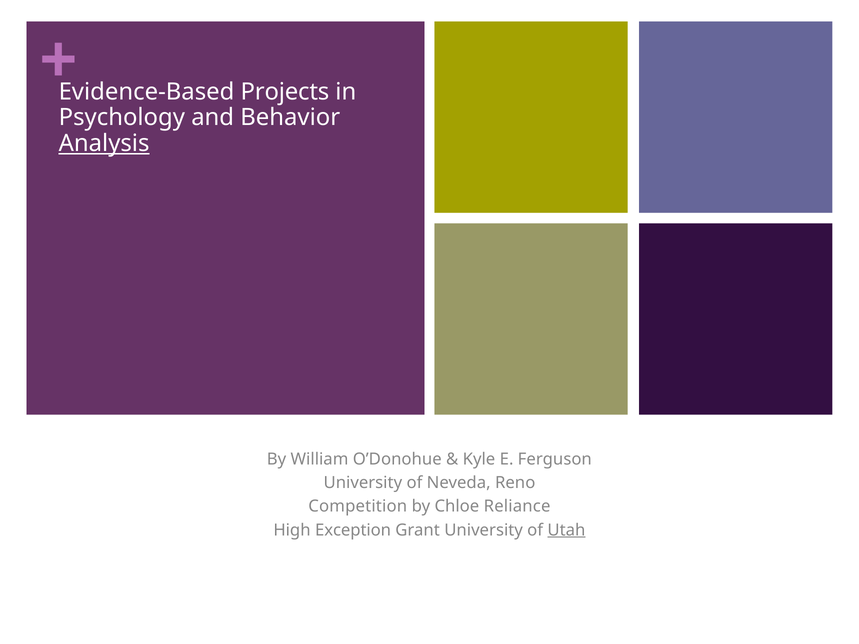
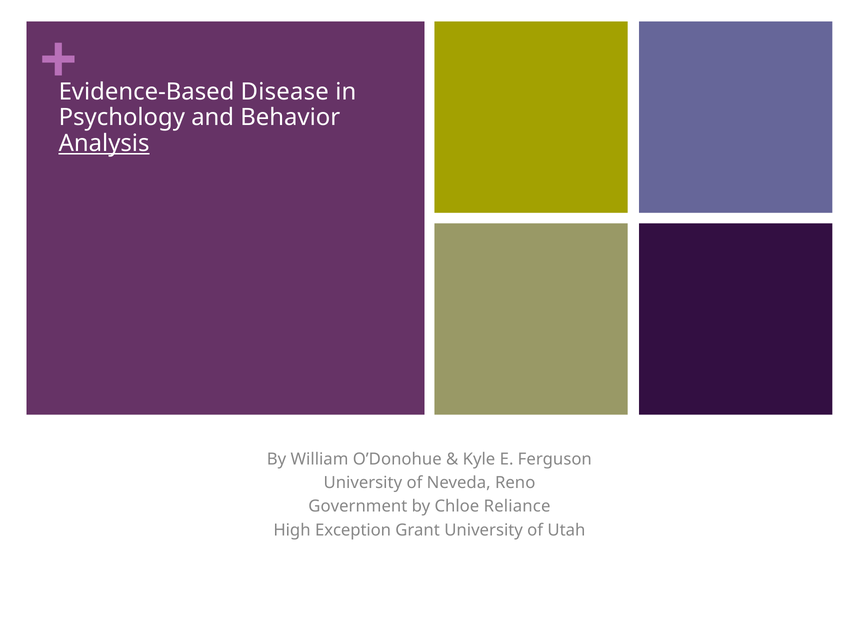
Projects: Projects -> Disease (285, 92)
Competition: Competition -> Government (358, 507)
Utah underline: present -> none (566, 530)
